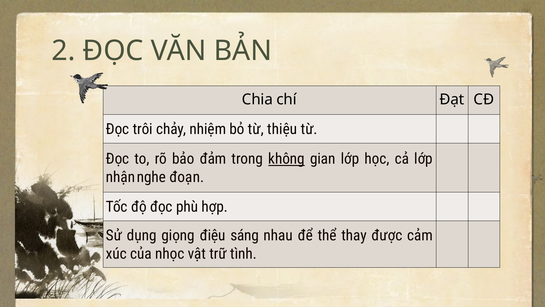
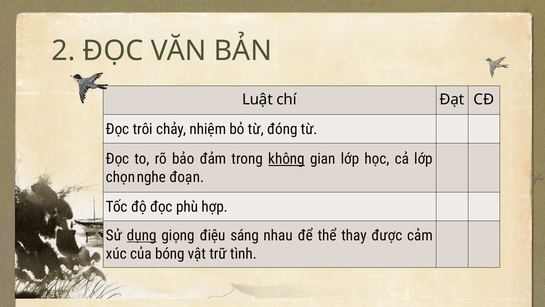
Chia: Chia -> Luật (257, 99)
thiệu: thiệu -> đóng (282, 129)
nhận: nhận -> chọn (120, 177)
dụng underline: none -> present (142, 235)
nhọc: nhọc -> bóng (170, 253)
